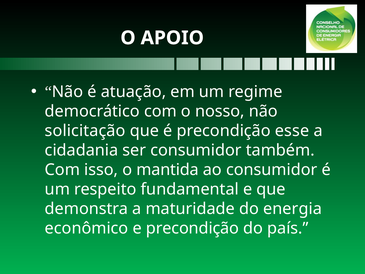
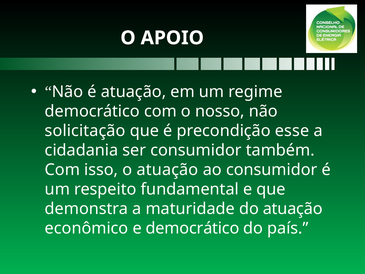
o mantida: mantida -> atuação (167, 170)
do energia: energia -> atuação (293, 209)
e precondição: precondição -> democrático (192, 228)
